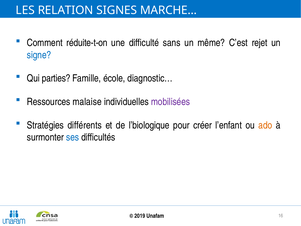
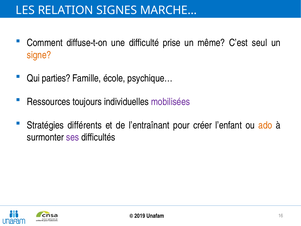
réduite-t-on: réduite-t-on -> diffuse-t-on (87, 43)
sans: sans -> prise (172, 43)
rejet: rejet -> seul (259, 43)
signe colour: blue -> orange (39, 55)
diagnostic…: diagnostic… -> psychique… (150, 78)
malaise: malaise -> toujours (87, 102)
l’biologique: l’biologique -> l’entraînant (149, 125)
ses colour: blue -> purple (73, 137)
